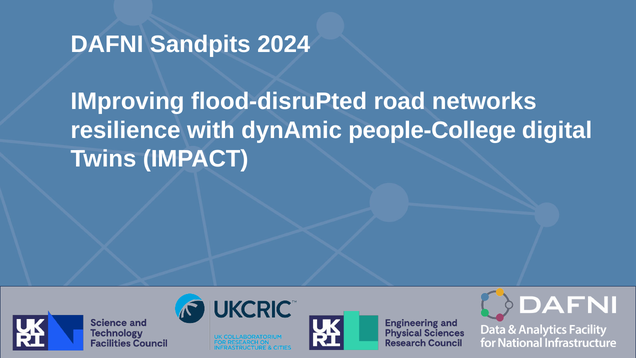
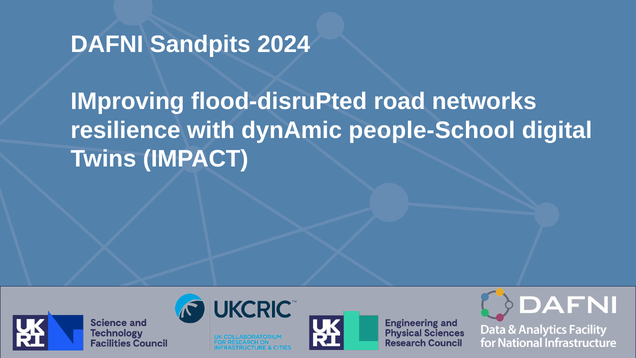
people-College: people-College -> people-School (432, 130)
